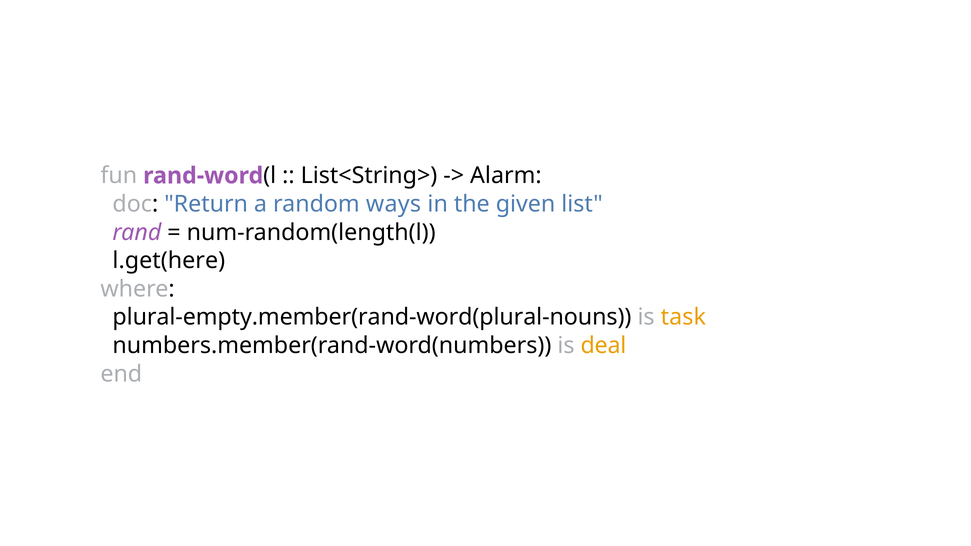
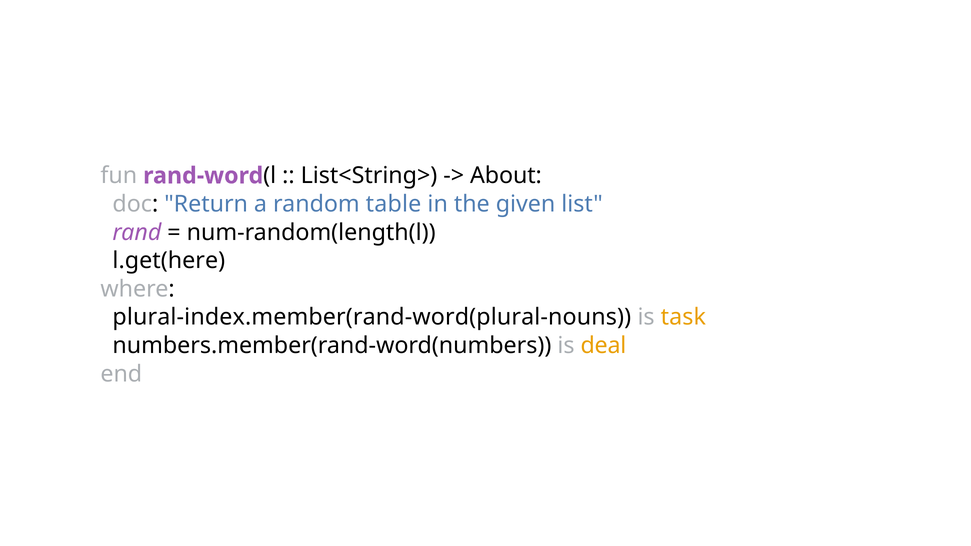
Alarm: Alarm -> About (506, 176)
ways: ways -> table (394, 204)
plural-empty.member(rand-word(plural-nouns: plural-empty.member(rand-word(plural-nouns -> plural-index.member(rand-word(plural-nouns (372, 317)
